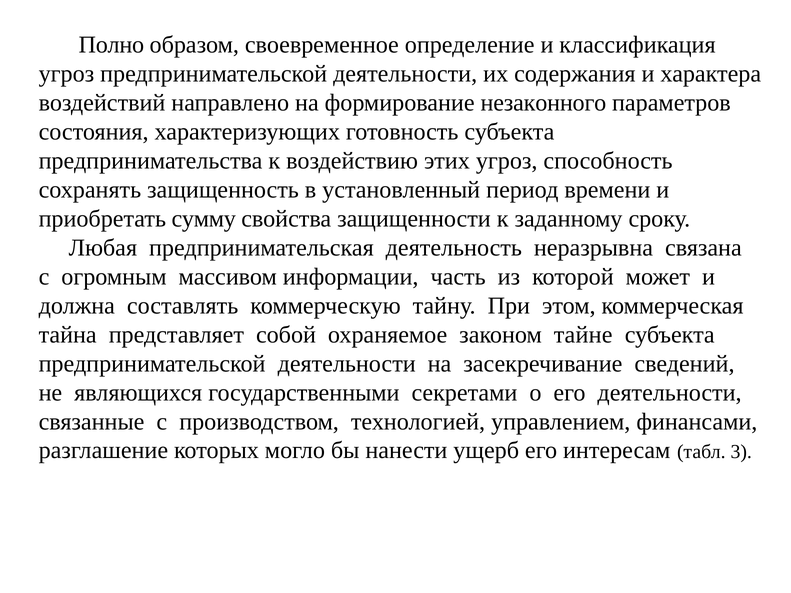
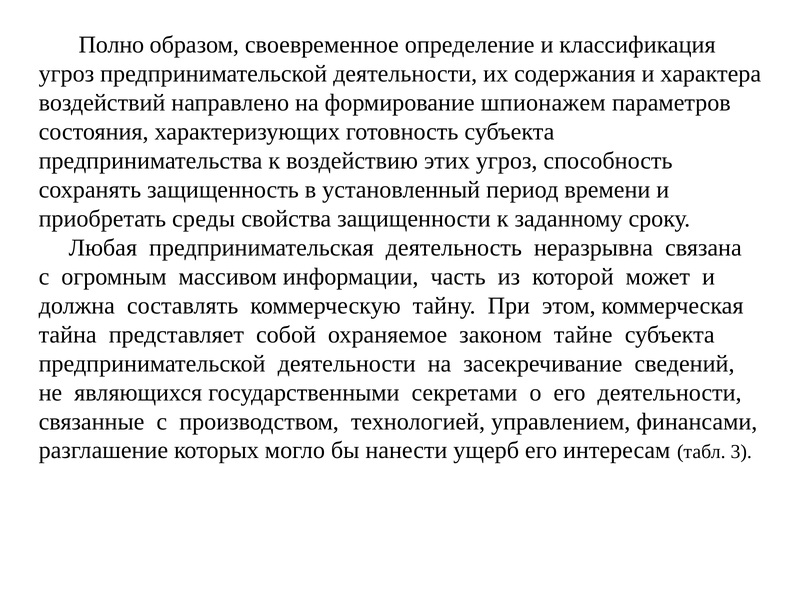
незаконного: незаконного -> шпионажем (543, 103)
сумму: сумму -> среды (203, 219)
